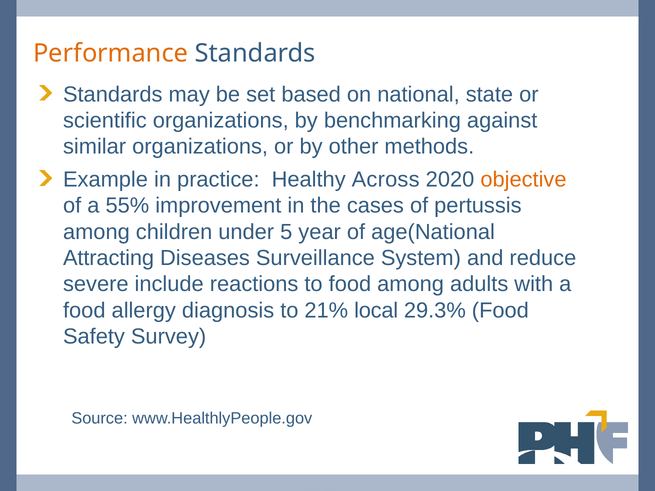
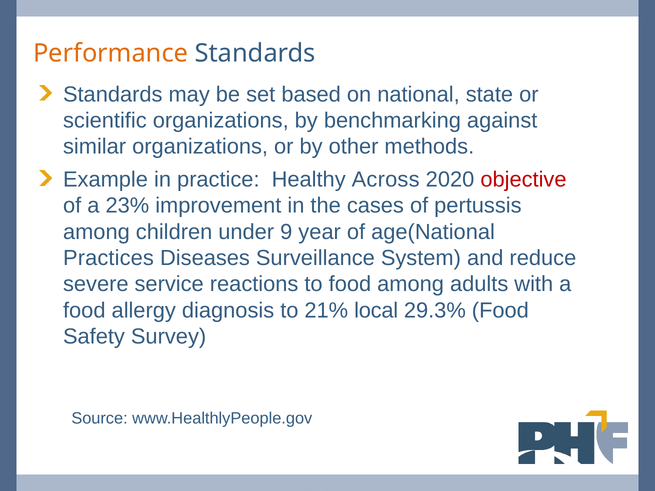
objective colour: orange -> red (523, 180)
55%: 55% -> 23% (127, 206)
5: 5 -> 9 (286, 232)
Attracting: Attracting -> Practices (108, 258)
include: include -> service (169, 284)
